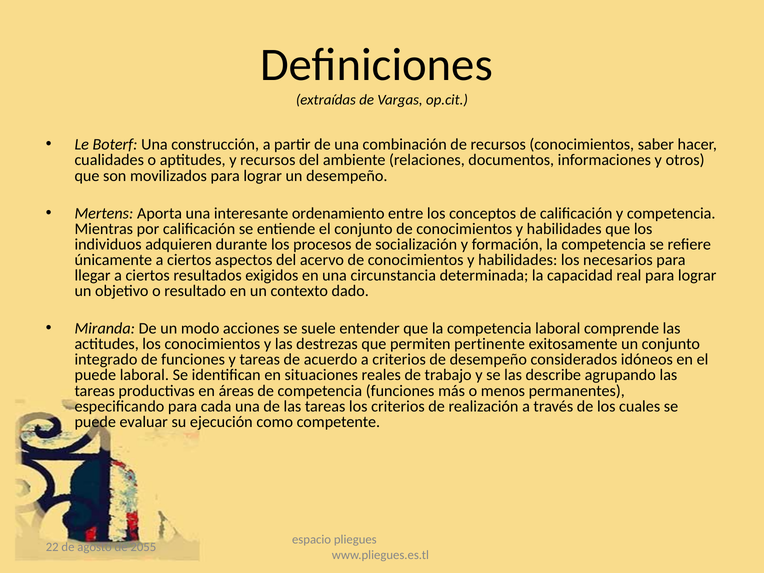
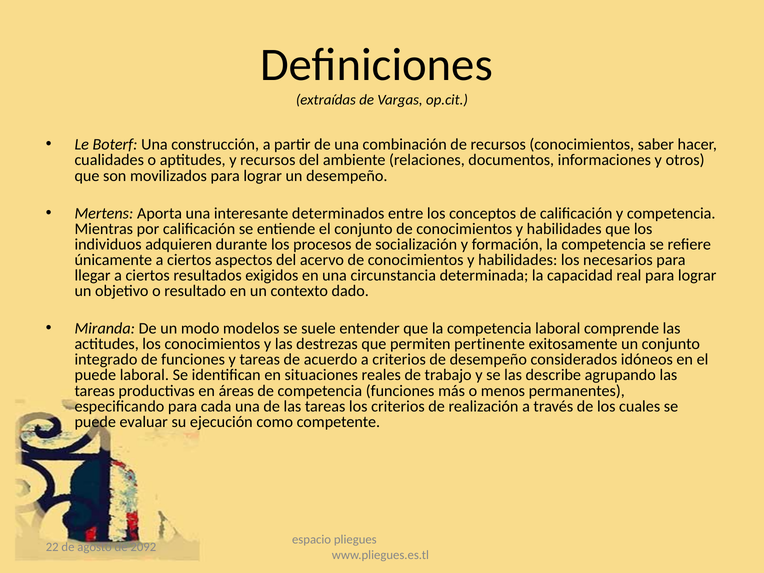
ordenamiento: ordenamiento -> determinados (338, 213)
acciones: acciones -> modelos (251, 329)
2055: 2055 -> 2092 (143, 547)
